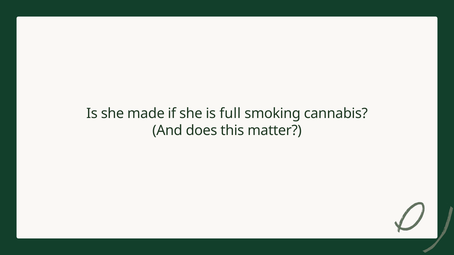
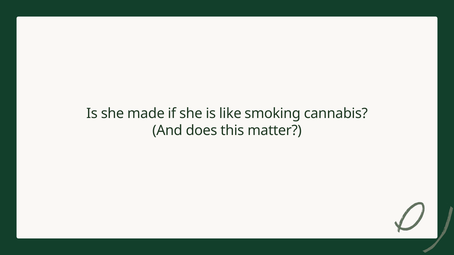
full: full -> like (230, 114)
